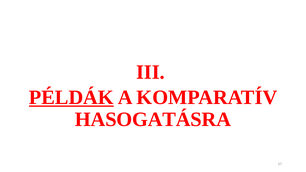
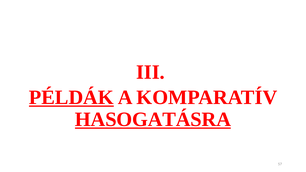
HASOGATÁSRA underline: none -> present (153, 119)
